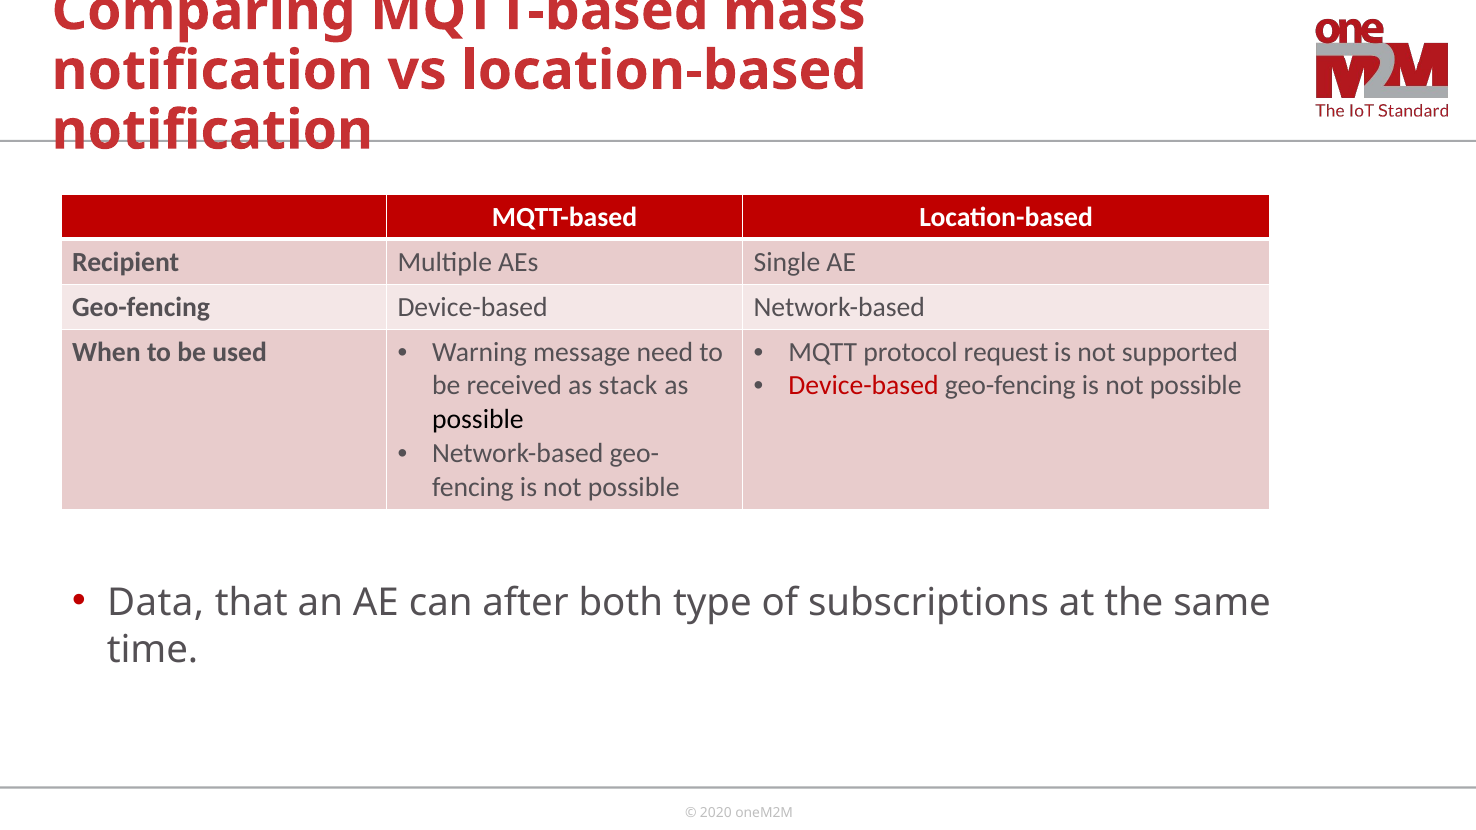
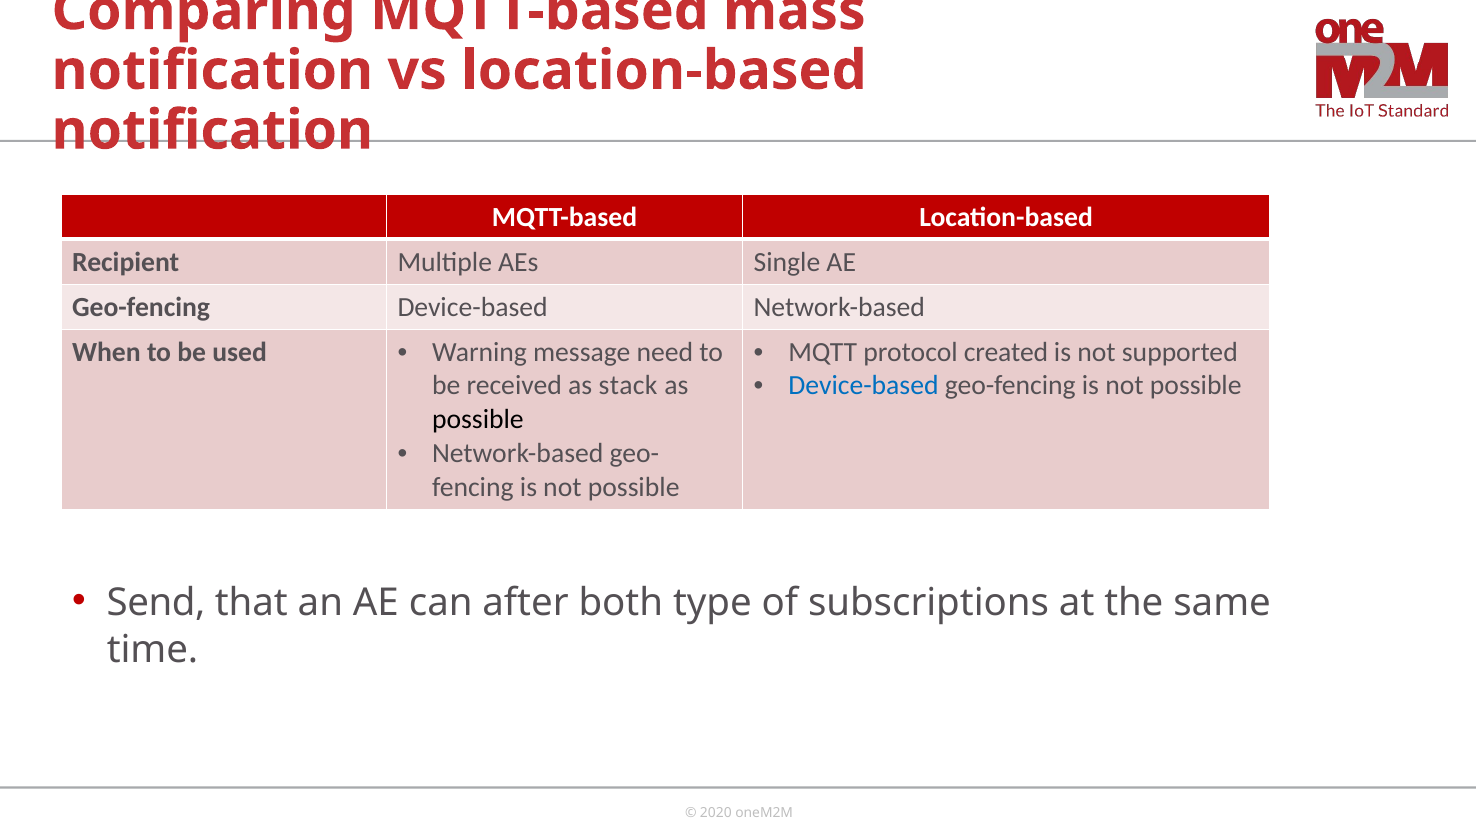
request: request -> created (1006, 352)
Device-based colour: red -> blue (863, 386)
Data: Data -> Send (156, 603)
